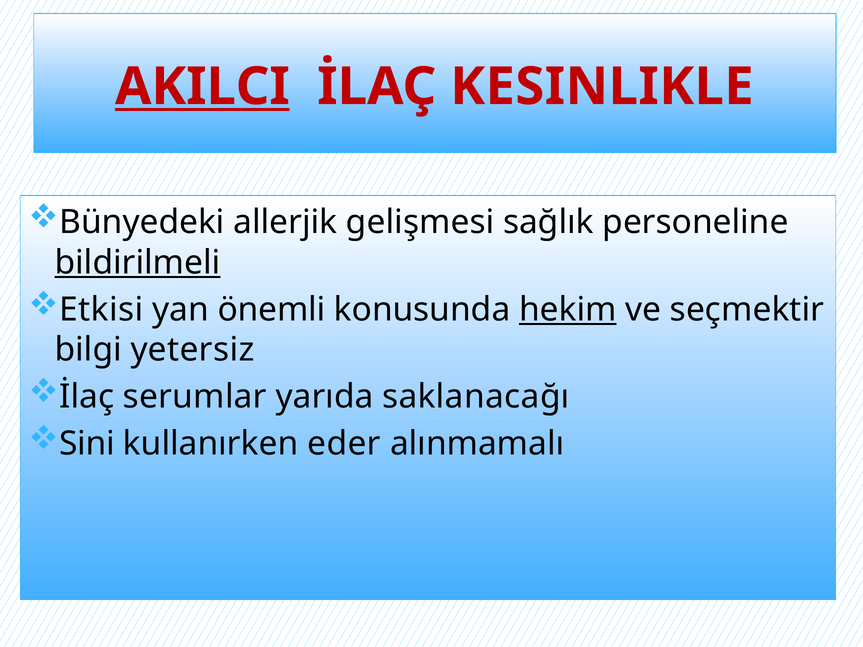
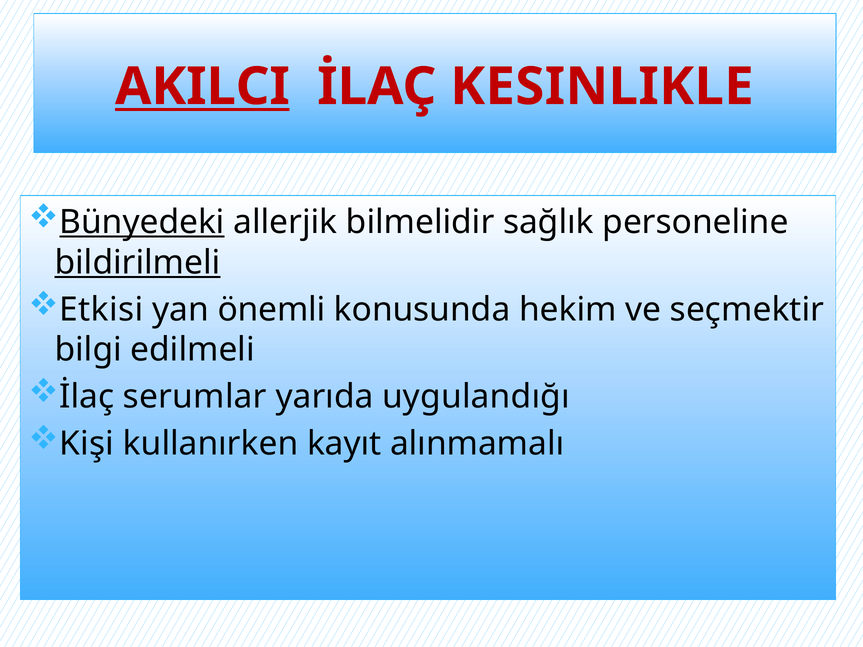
Bünyedeki underline: none -> present (142, 222)
gelişmesi: gelişmesi -> bilmelidir (420, 222)
hekim underline: present -> none (568, 310)
yetersiz: yetersiz -> edilmeli (193, 350)
saklanacağı: saklanacağı -> uygulandığı (476, 397)
Sini: Sini -> Kişi (87, 444)
eder: eder -> kayıt (344, 444)
